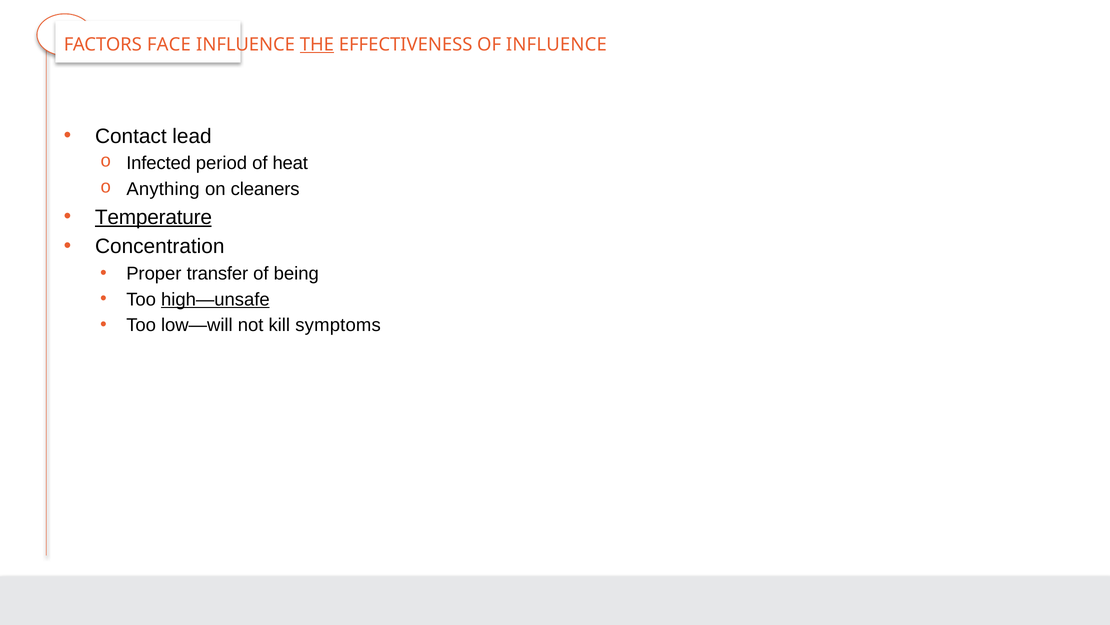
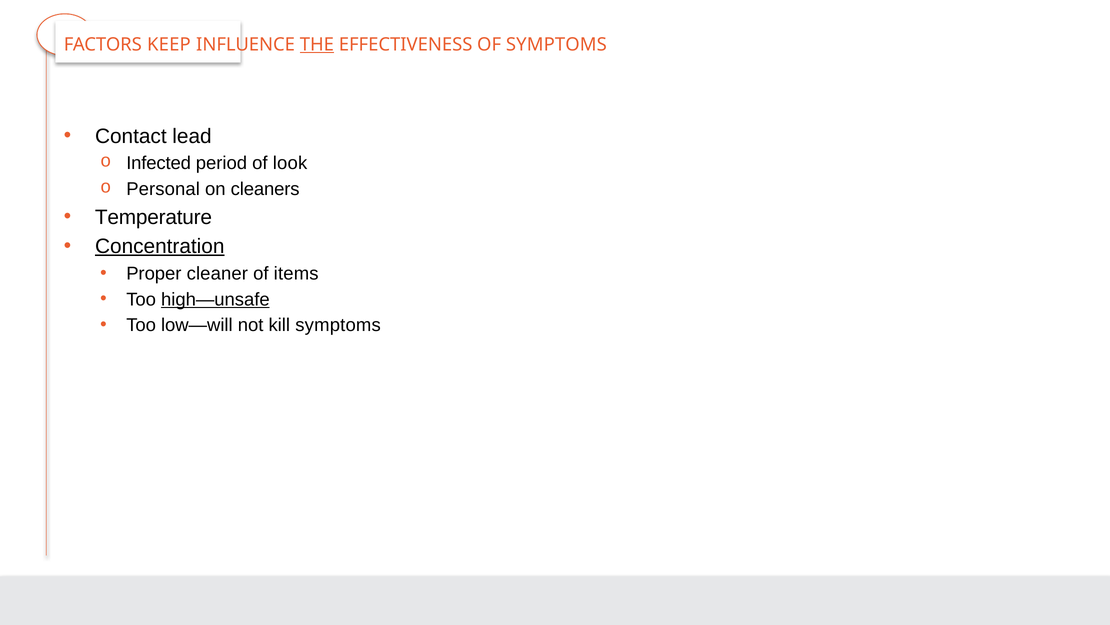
FACE: FACE -> KEEP (169, 44)
OF INFLUENCE: INFLUENCE -> SYMPTOMS (556, 44)
heat: heat -> look (290, 163)
Anything: Anything -> Personal (163, 189)
Temperature underline: present -> none (153, 217)
Concentration underline: none -> present (160, 246)
transfer: transfer -> cleaner (217, 273)
being: being -> items (296, 273)
